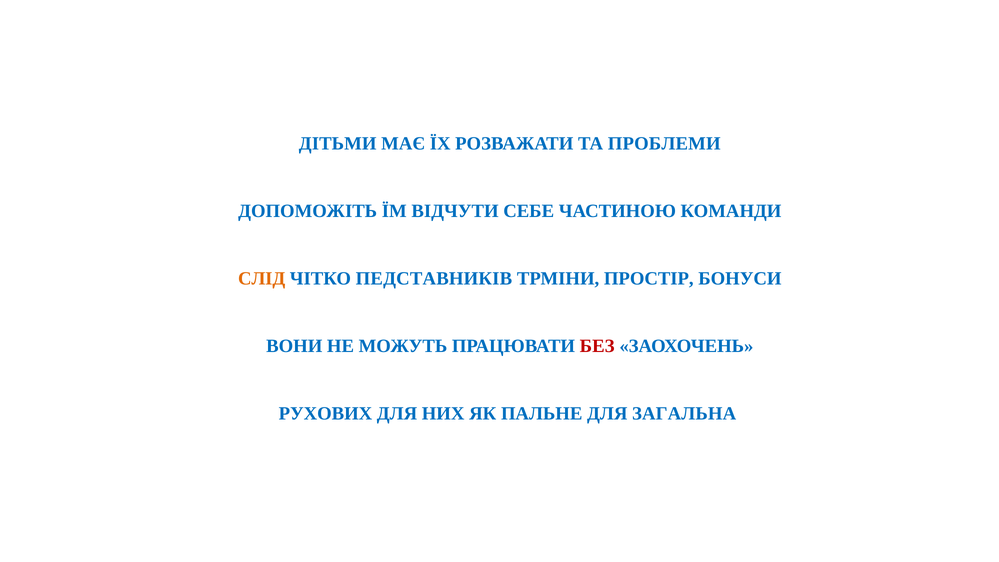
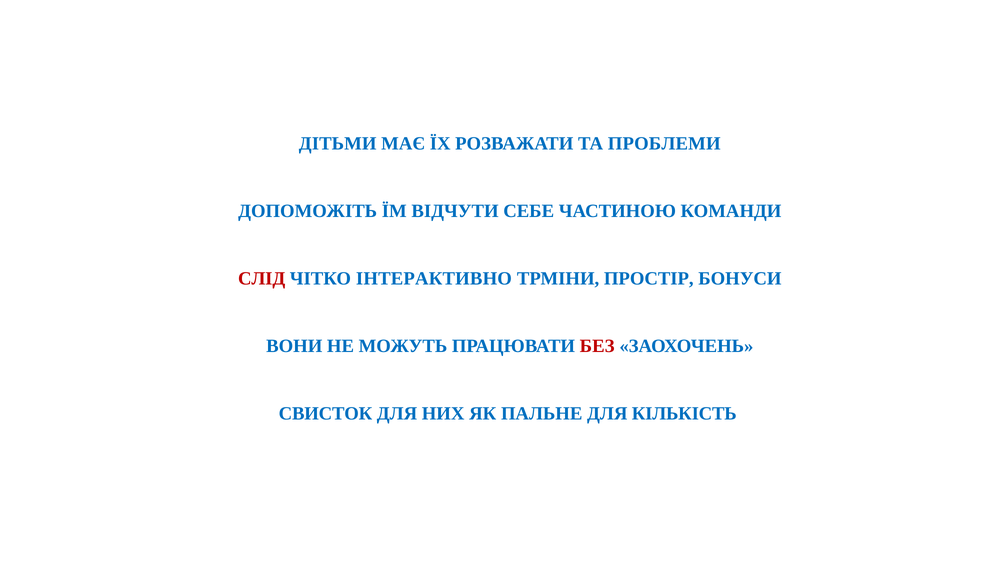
СЛІД colour: orange -> red (262, 278)
ПЕДСТАВНИКІВ: ПЕДСТАВНИКІВ -> ІНТЕРАКТИВНО (434, 278)
РУХОВИХ: РУХОВИХ -> СВИСТОК (325, 413)
ЗАГАЛЬНА: ЗАГАЛЬНА -> КІЛЬКІСТЬ (684, 413)
